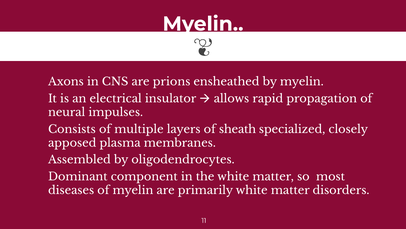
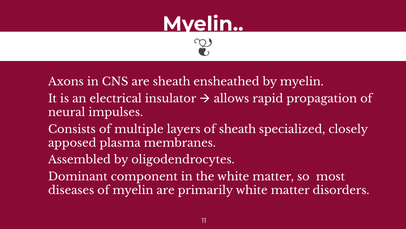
are prions: prions -> sheath (172, 82)
